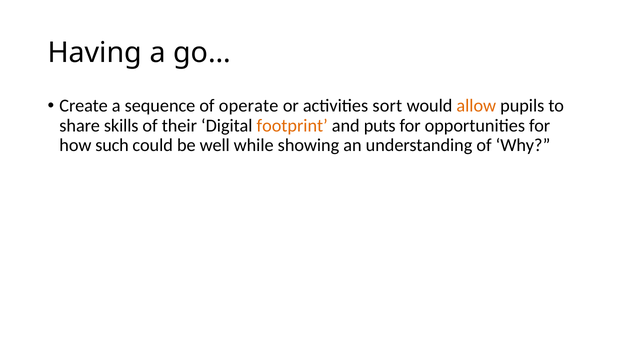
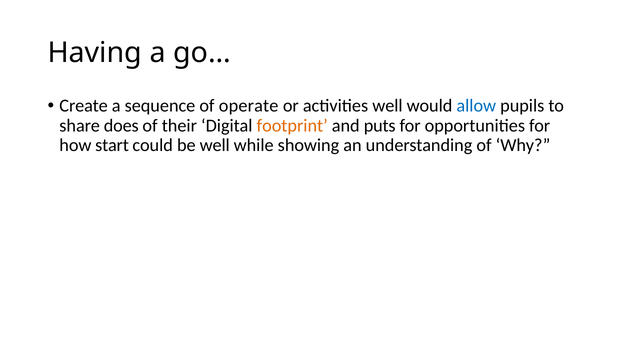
activities sort: sort -> well (387, 106)
allow colour: orange -> blue (476, 106)
skills: skills -> does (121, 125)
such: such -> start (112, 145)
